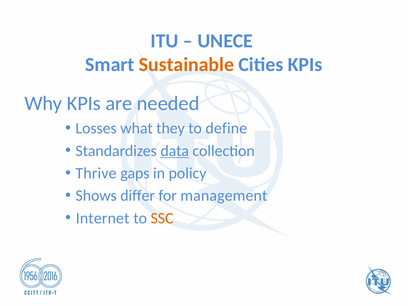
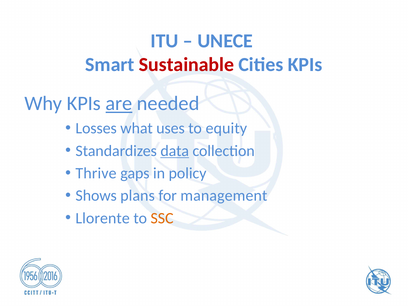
Sustainable colour: orange -> red (186, 65)
are underline: none -> present (119, 104)
they: they -> uses (171, 128)
define: define -> equity (226, 128)
differ: differ -> plans (138, 196)
Internet: Internet -> Llorente (103, 218)
